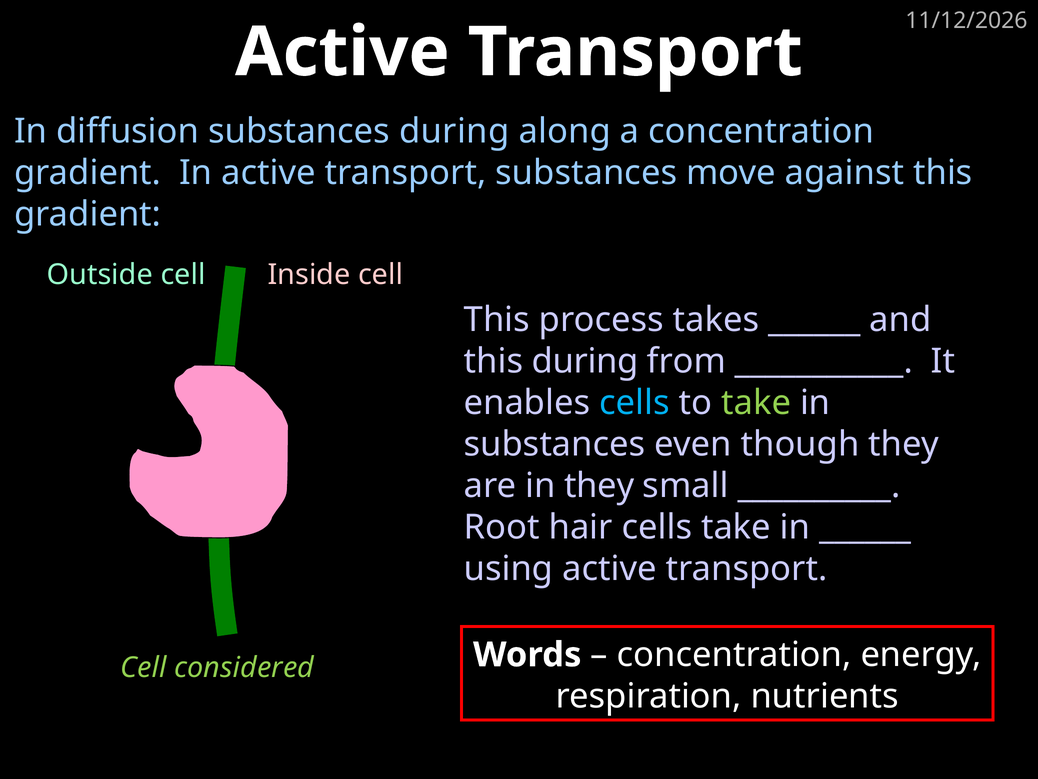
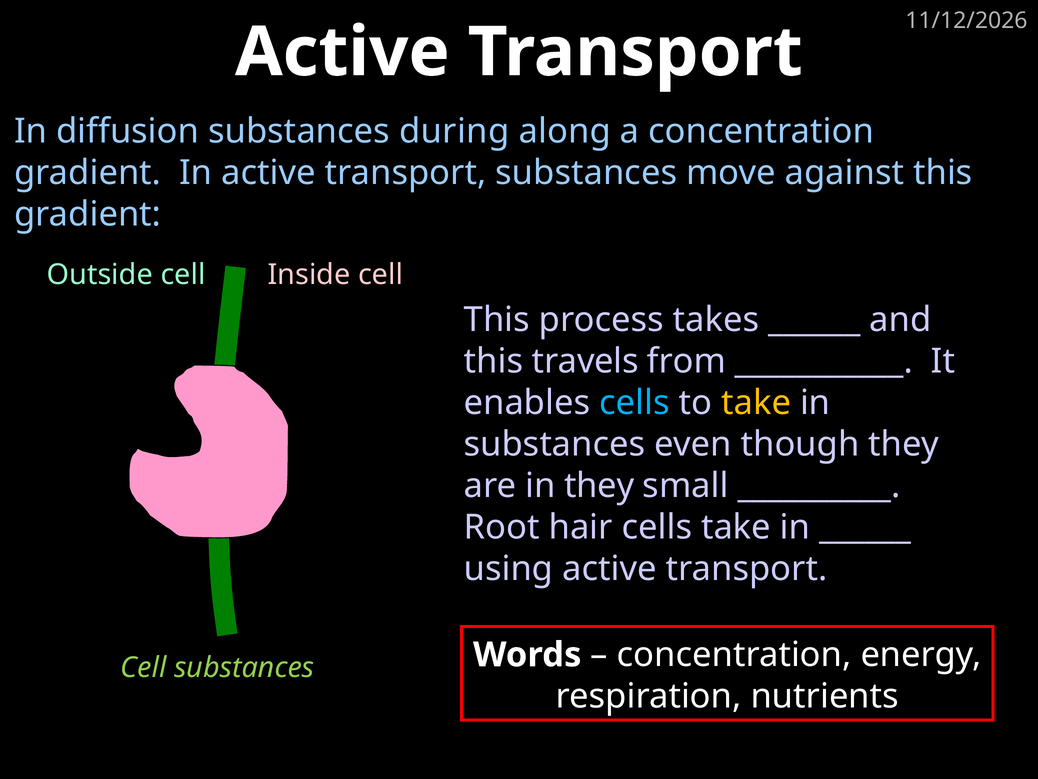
this during: during -> travels (585, 361)
take colour: light green -> yellow (756, 403)
Cell considered: considered -> substances (244, 667)
